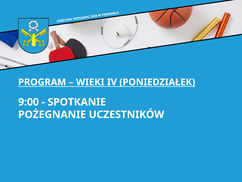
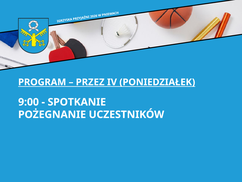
WIEKI: WIEKI -> PRZEZ (90, 82)
